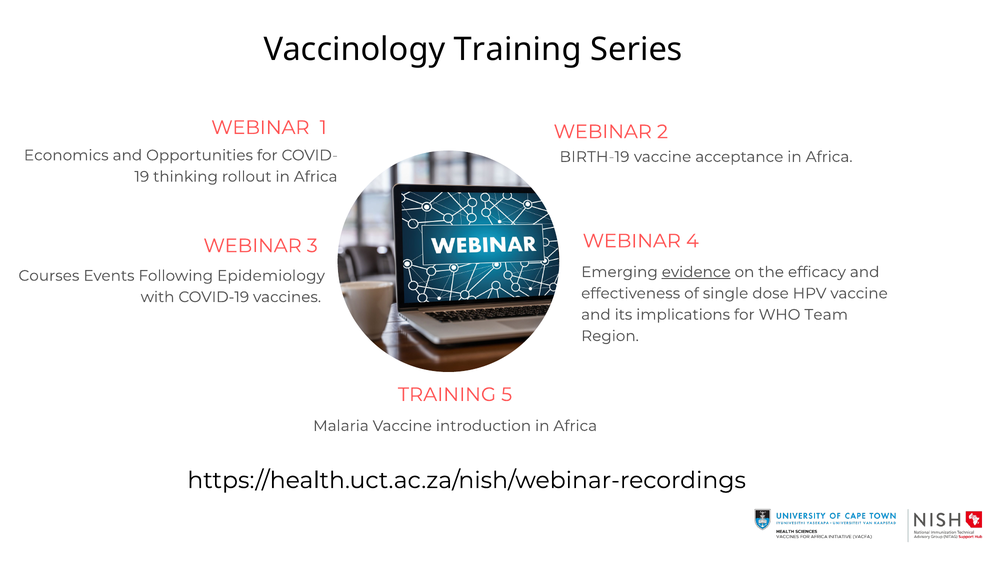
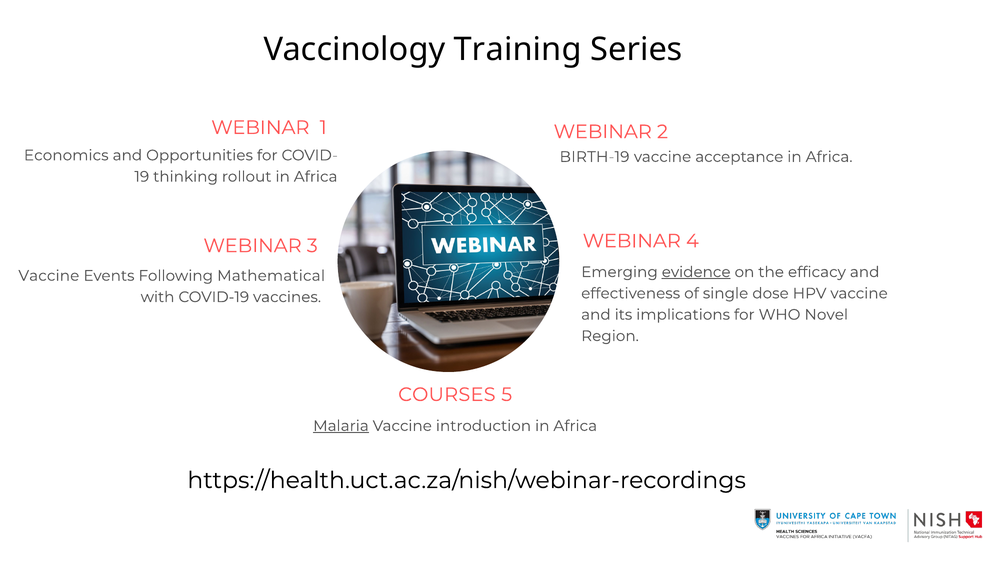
Courses: Courses -> Vaccine (49, 276)
Epidemiology: Epidemiology -> Mathematical (271, 276)
Team: Team -> Novel (826, 315)
TRAINING: TRAINING -> COURSES (447, 395)
Malaria underline: none -> present (341, 426)
